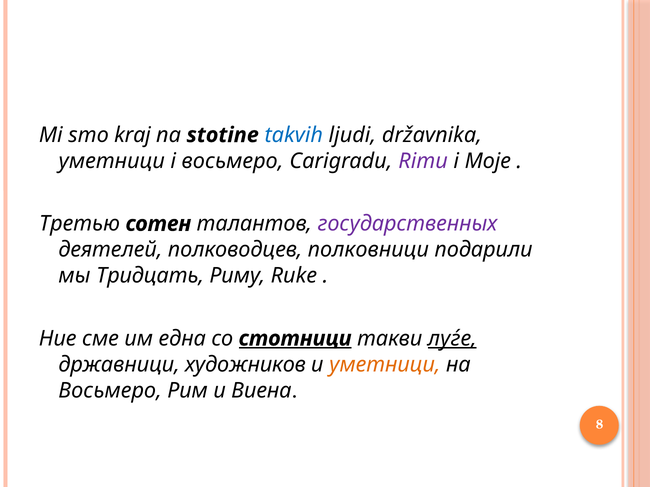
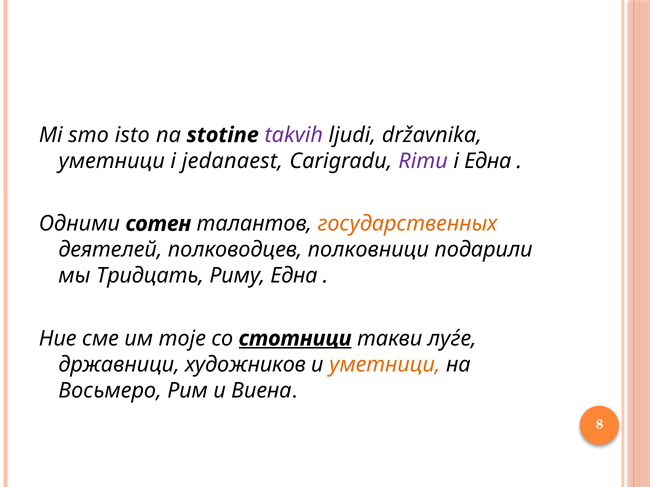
kraj: kraj -> isto (132, 135)
takvih colour: blue -> purple (294, 135)
i восьмеро: восьмеро -> jedanaest (232, 161)
i Moje: Moje -> Една (488, 161)
Третью: Третью -> Одними (79, 224)
государственных colour: purple -> orange (407, 224)
Риму Ruke: Ruke -> Една (294, 276)
една: една -> moje (182, 339)
луѓе underline: present -> none (452, 339)
